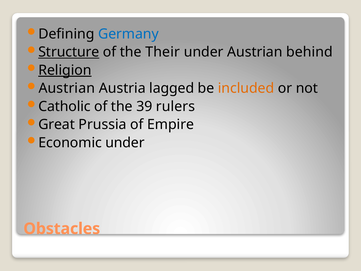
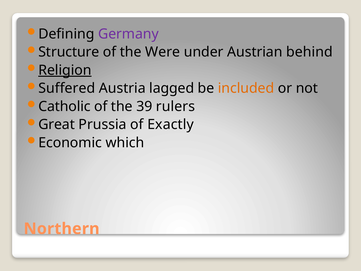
Germany colour: blue -> purple (128, 34)
Structure underline: present -> none (69, 52)
Their: Their -> Were (163, 52)
Austrian: Austrian -> Suffered (67, 88)
Empire: Empire -> Exactly (171, 124)
Economic under: under -> which (125, 143)
Obstacles: Obstacles -> Northern (62, 229)
